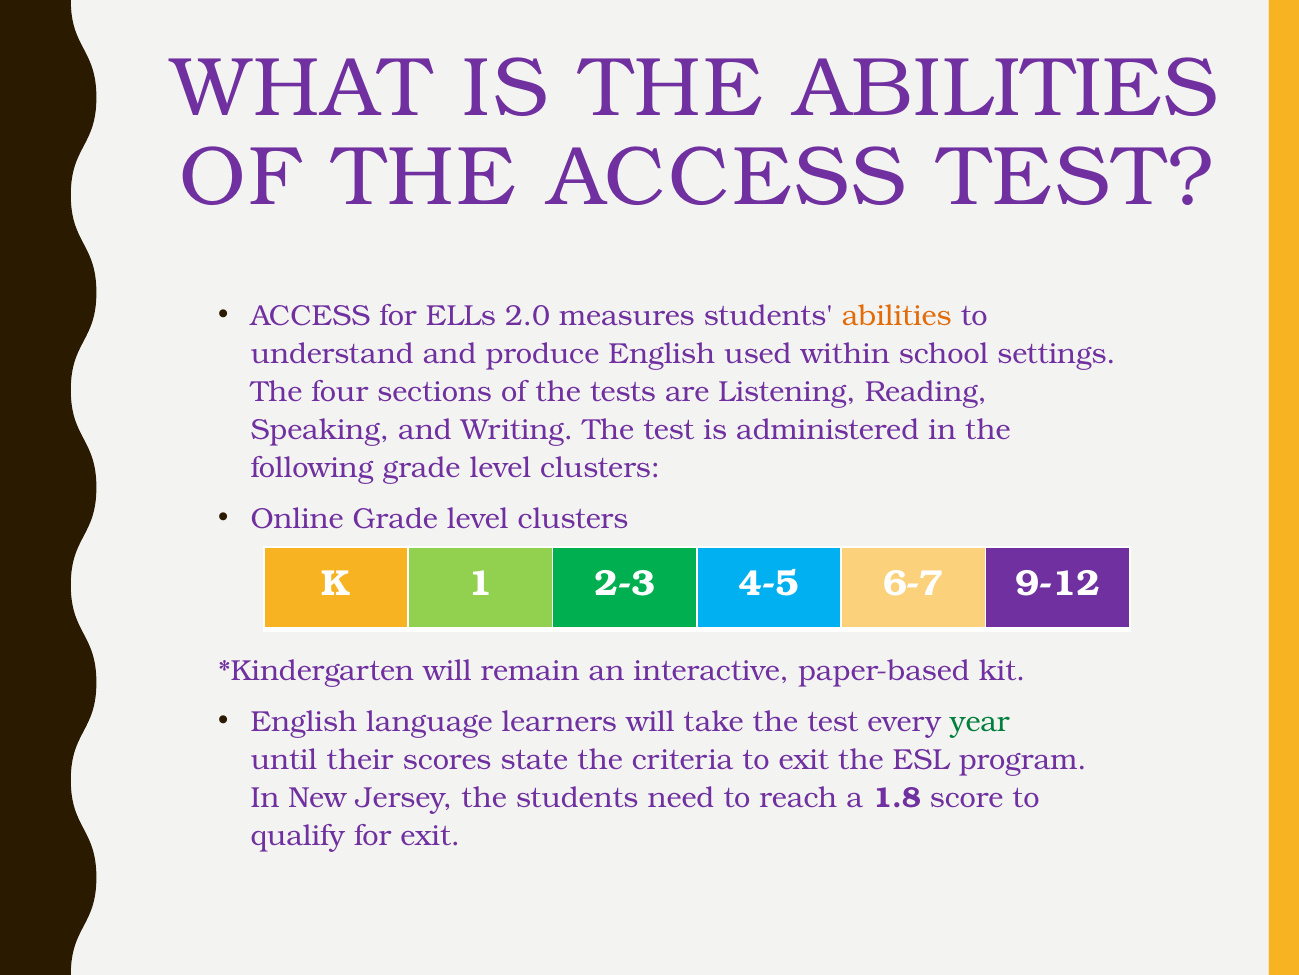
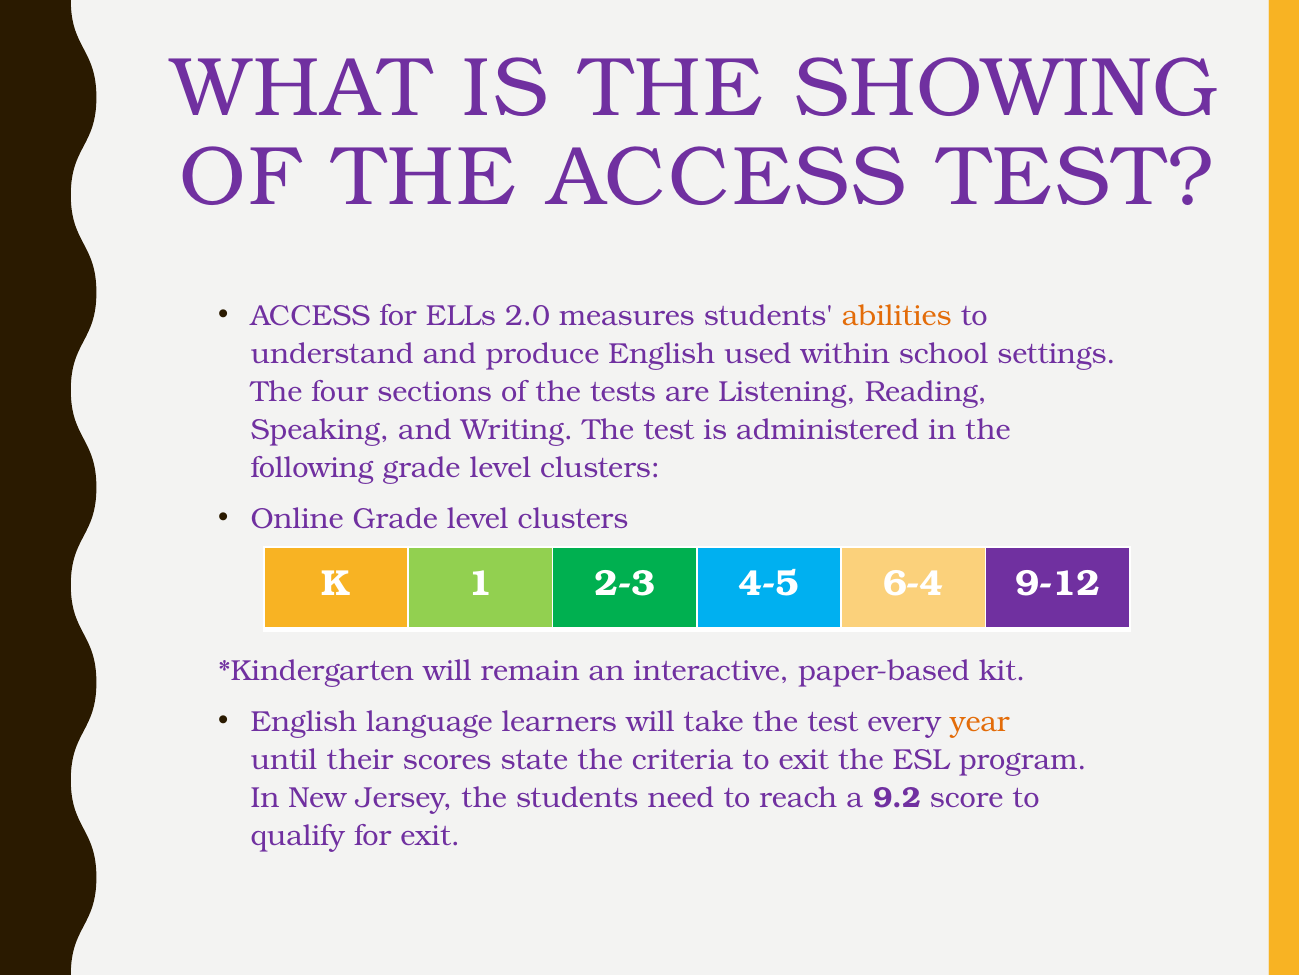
THE ABILITIES: ABILITIES -> SHOWING (1007, 88)
6-7: 6-7 -> 6-4 (913, 583)
year colour: green -> orange (980, 721)
1.8: 1.8 -> 9.2 (897, 797)
